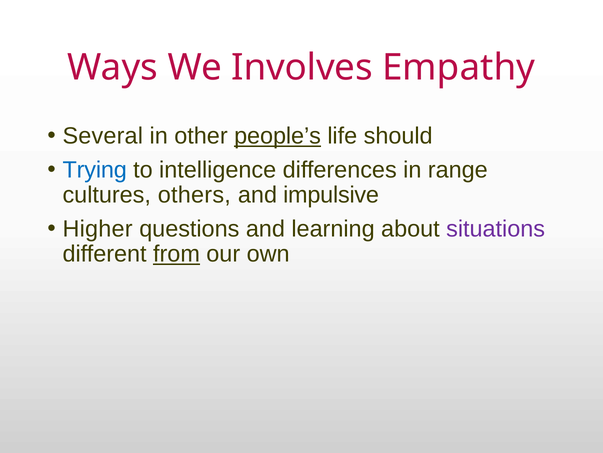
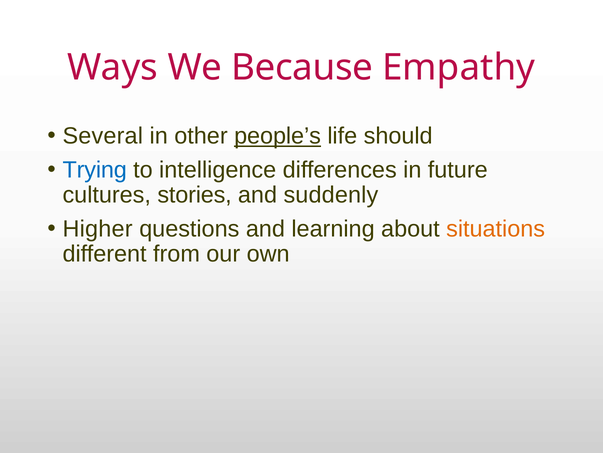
Involves: Involves -> Because (302, 68)
range: range -> future (458, 170)
others: others -> stories (195, 195)
impulsive: impulsive -> suddenly (331, 195)
situations colour: purple -> orange (496, 228)
from underline: present -> none (176, 254)
